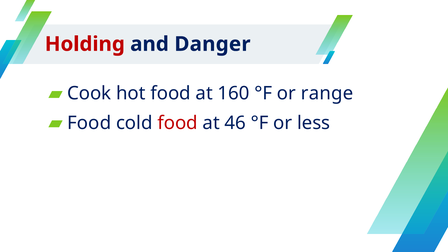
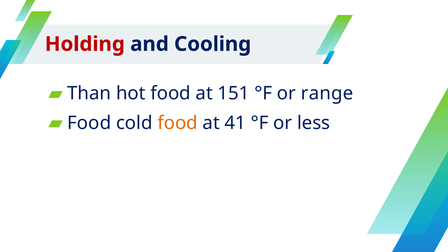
Danger: Danger -> Cooling (213, 44)
Cook: Cook -> Than (89, 93)
160: 160 -> 151 (234, 93)
food colour: red -> orange (178, 123)
46: 46 -> 41 (235, 123)
